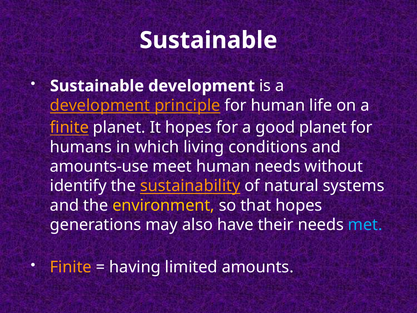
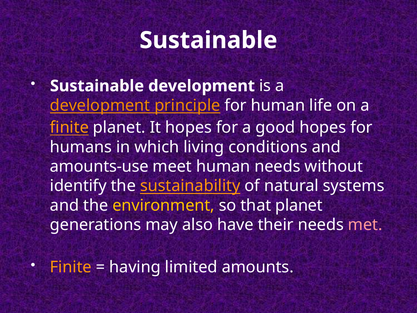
good planet: planet -> hopes (323, 127)
that hopes: hopes -> planet (299, 205)
met colour: light blue -> pink (365, 225)
